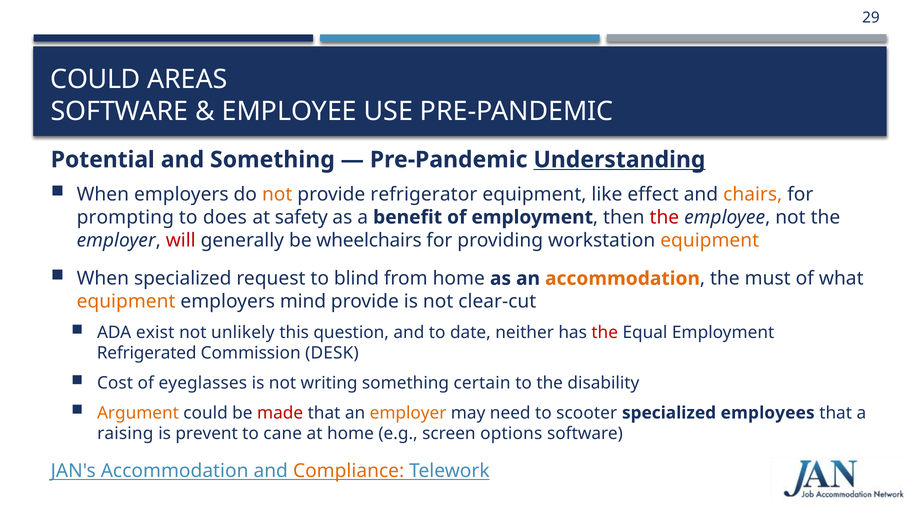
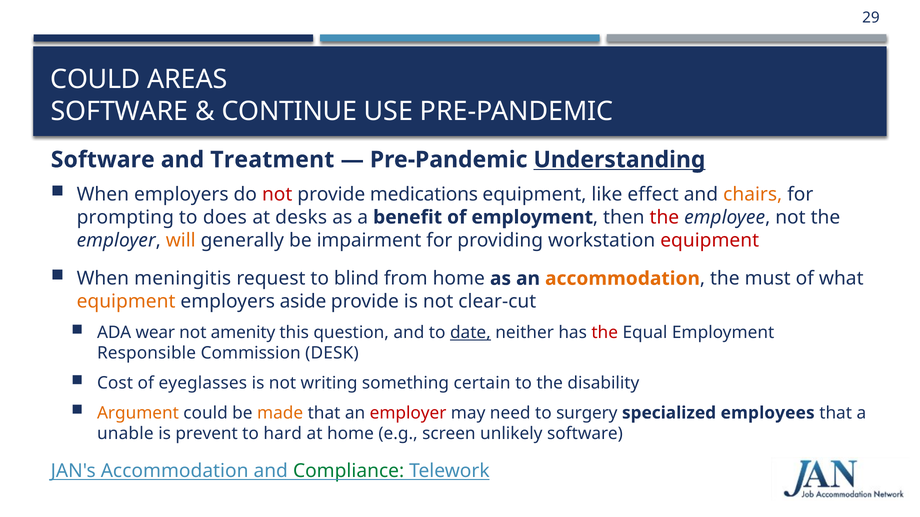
EMPLOYEE: EMPLOYEE -> CONTINUE (289, 112)
Potential: Potential -> Software (103, 160)
and Something: Something -> Treatment (272, 160)
not colour: orange -> red (277, 194)
refrigerator: refrigerator -> medications (424, 194)
safety: safety -> desks (301, 217)
will colour: red -> orange (181, 240)
wheelchairs: wheelchairs -> impairment (369, 240)
equipment colour: orange -> red (710, 240)
When specialized: specialized -> meningitis (183, 279)
mind: mind -> aside (303, 302)
exist: exist -> wear (155, 333)
unlikely: unlikely -> amenity (243, 333)
date underline: none -> present (470, 333)
Refrigerated: Refrigerated -> Responsible (147, 353)
made colour: red -> orange (280, 413)
employer colour: orange -> red (408, 413)
scooter: scooter -> surgery (587, 413)
raising: raising -> unable (125, 434)
cane: cane -> hard (283, 434)
options: options -> unlikely (511, 434)
Compliance colour: orange -> green (349, 471)
